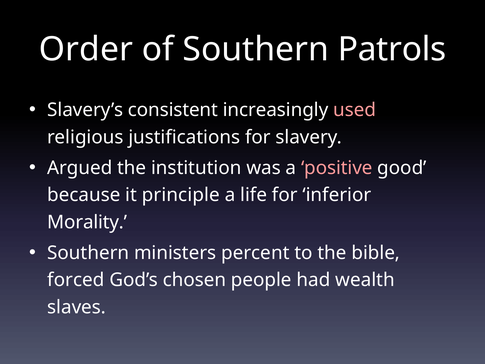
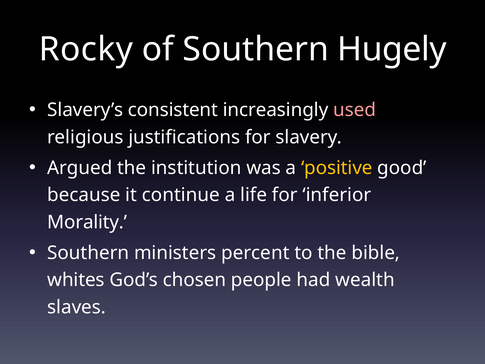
Order: Order -> Rocky (86, 49)
Patrols: Patrols -> Hugely (392, 49)
positive colour: pink -> yellow (337, 168)
principle: principle -> continue (181, 195)
forced: forced -> whites (76, 280)
